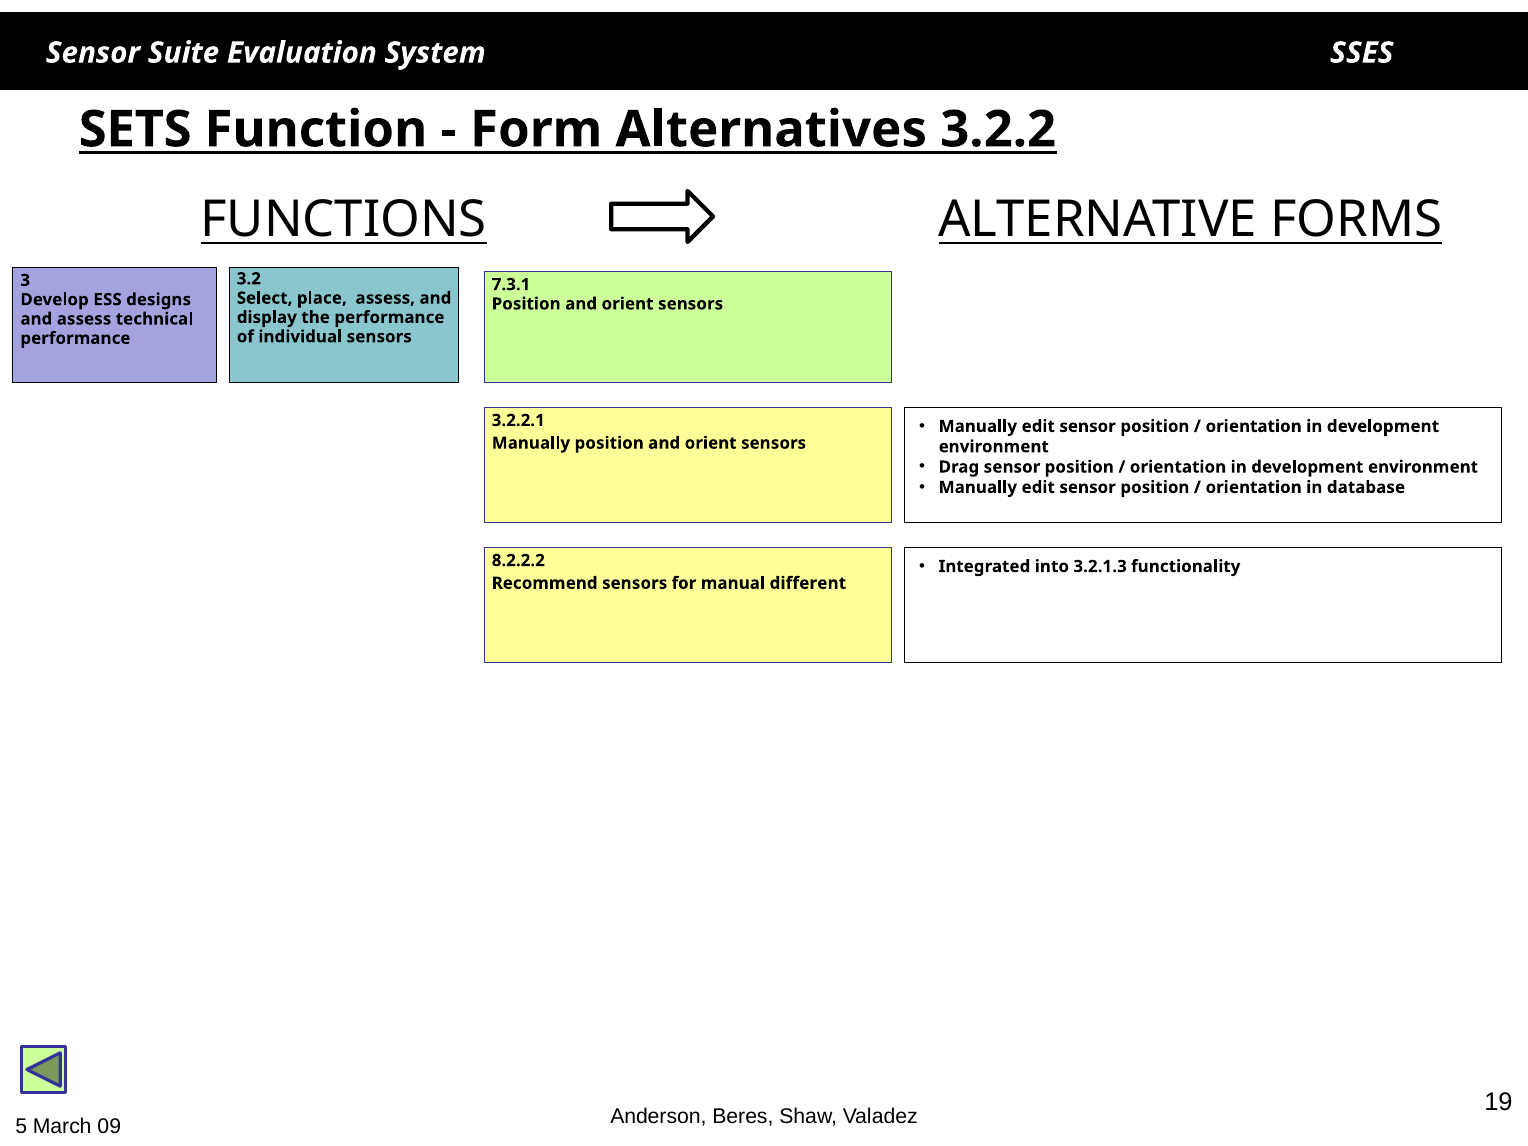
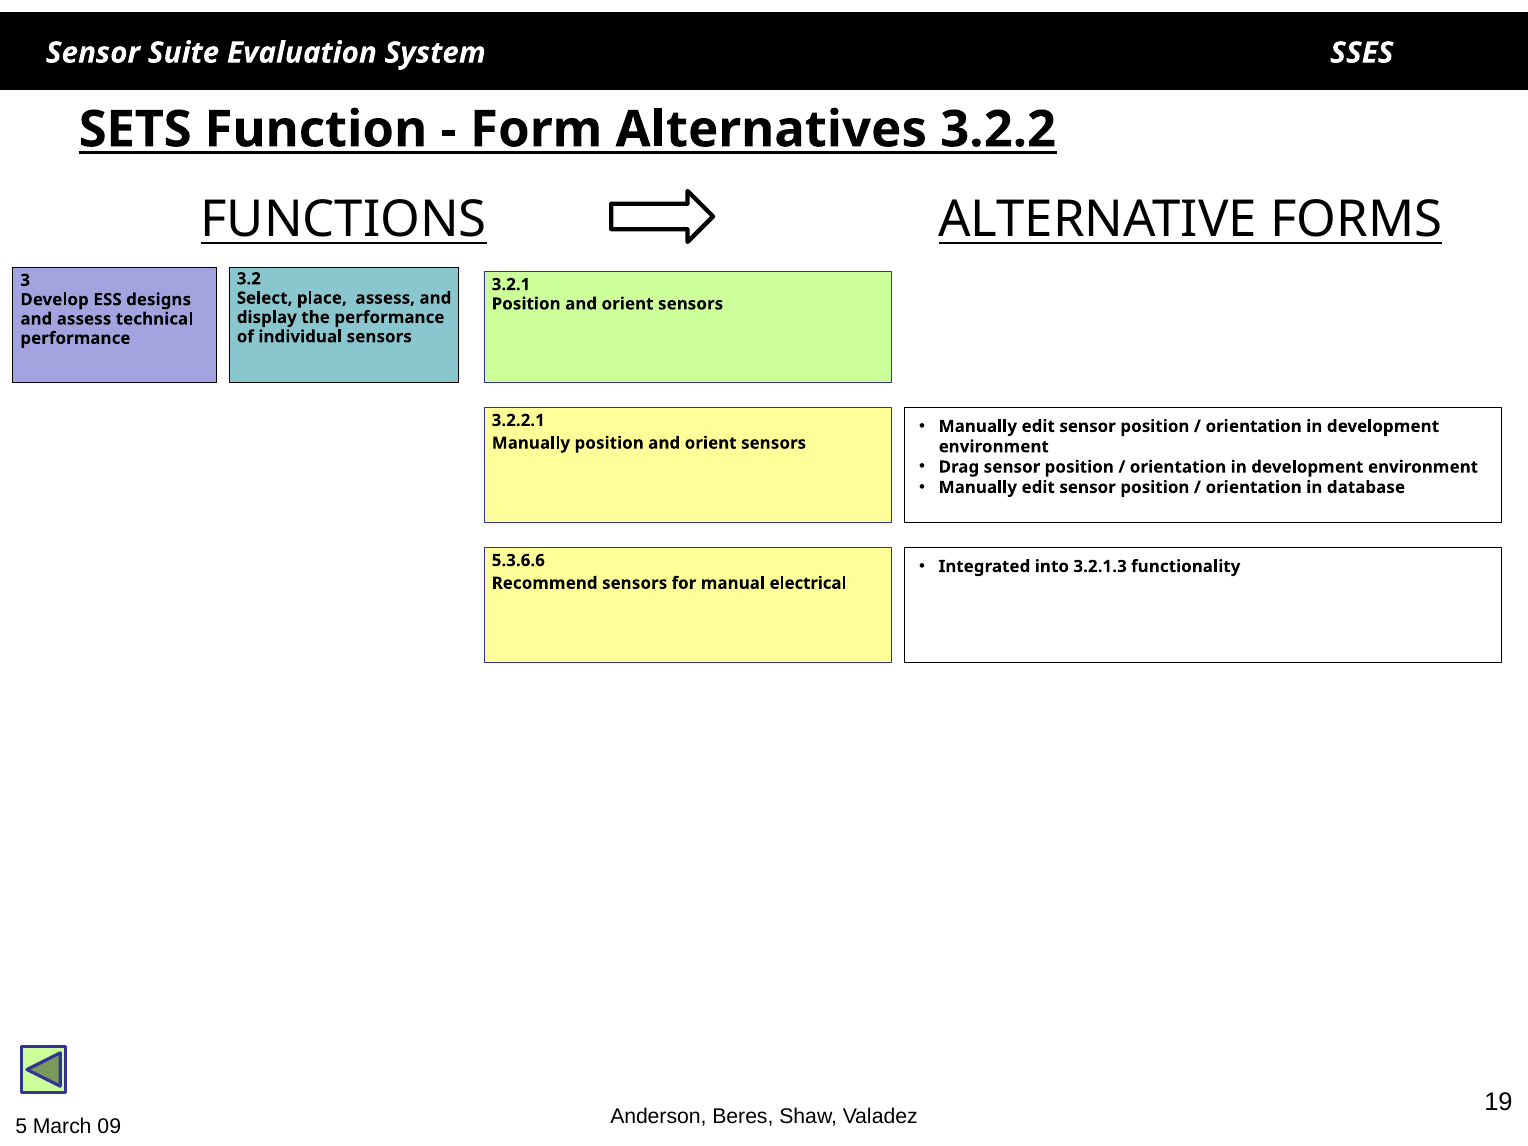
7.3.1: 7.3.1 -> 3.2.1 (511, 285)
8.2.2.2: 8.2.2.2 -> 5.3.6.6 (518, 560)
different: different -> electrical (808, 583)
